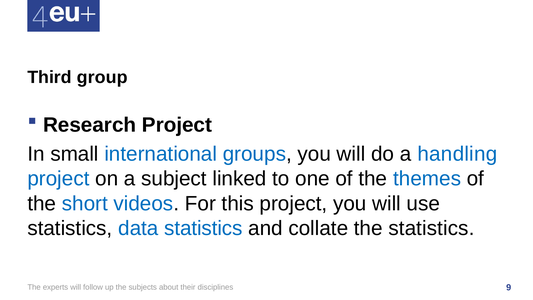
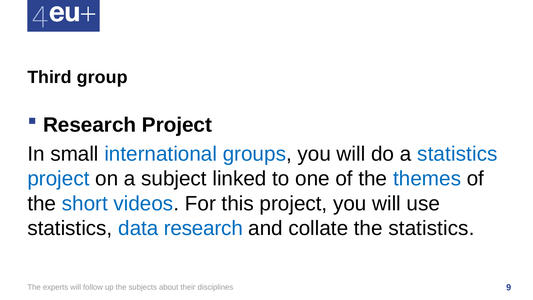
a handling: handling -> statistics (457, 154)
data statistics: statistics -> research (203, 228)
